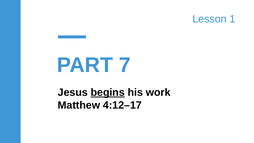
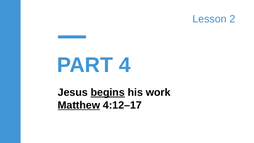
1: 1 -> 2 (232, 19)
7: 7 -> 4 (125, 65)
Matthew underline: none -> present (79, 105)
